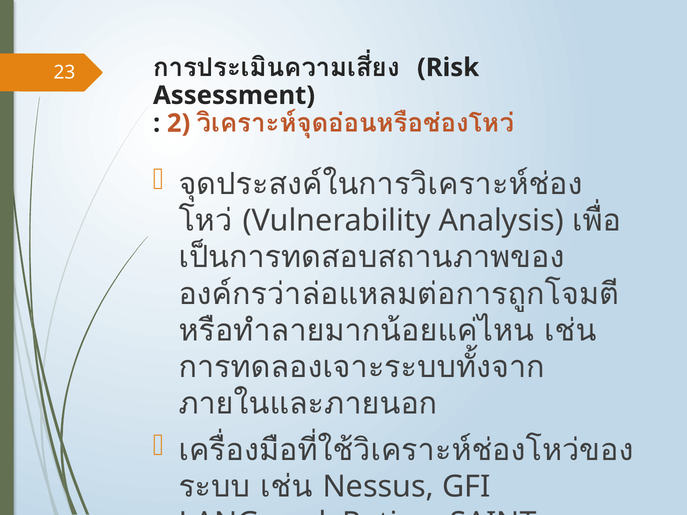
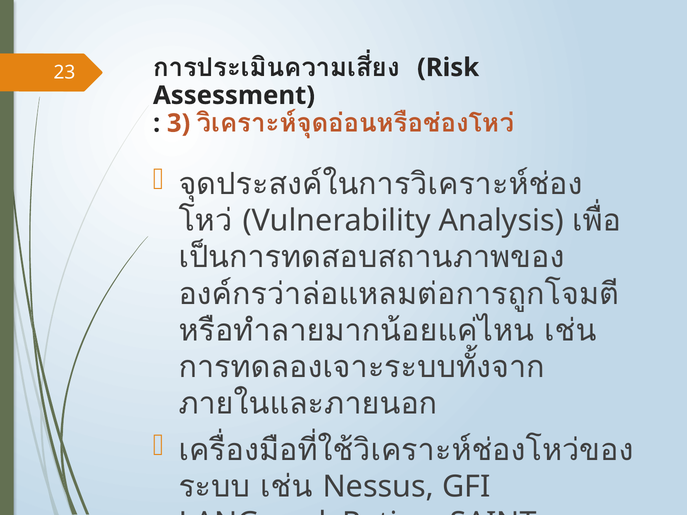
2: 2 -> 3 (179, 123)
